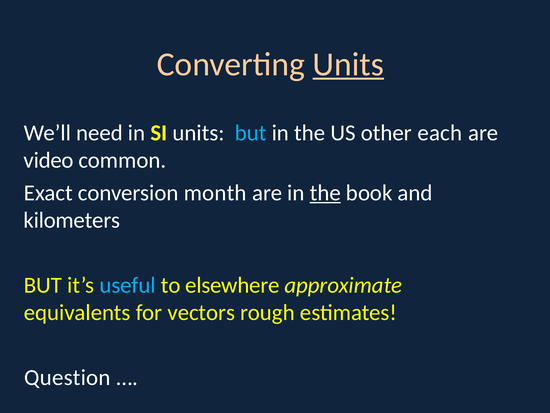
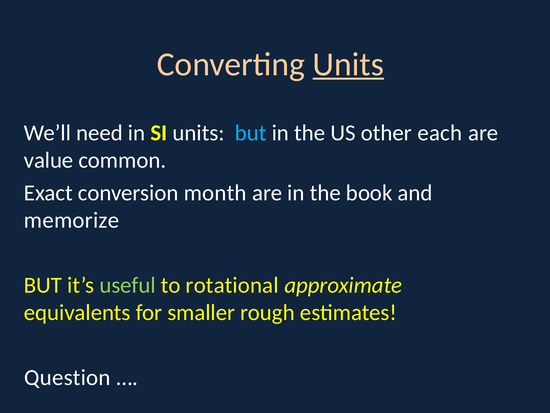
video: video -> value (49, 160)
the underline: present -> none (325, 193)
kilometers: kilometers -> memorize (72, 220)
useful colour: light blue -> light green (128, 285)
elsewhere: elsewhere -> rotational (232, 285)
vectors: vectors -> smaller (201, 312)
